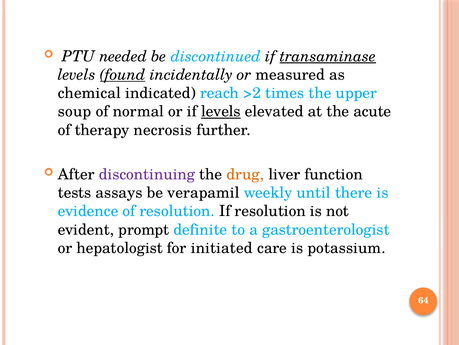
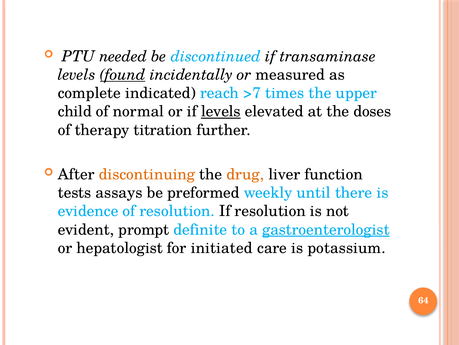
transaminase underline: present -> none (328, 56)
chemical: chemical -> complete (89, 93)
>2: >2 -> >7 (252, 93)
soup: soup -> child (75, 111)
acute: acute -> doses (372, 111)
necrosis: necrosis -> titration (163, 130)
discontinuing colour: purple -> orange (147, 174)
verapamil: verapamil -> preformed (203, 192)
gastroenterologist underline: none -> present (326, 229)
